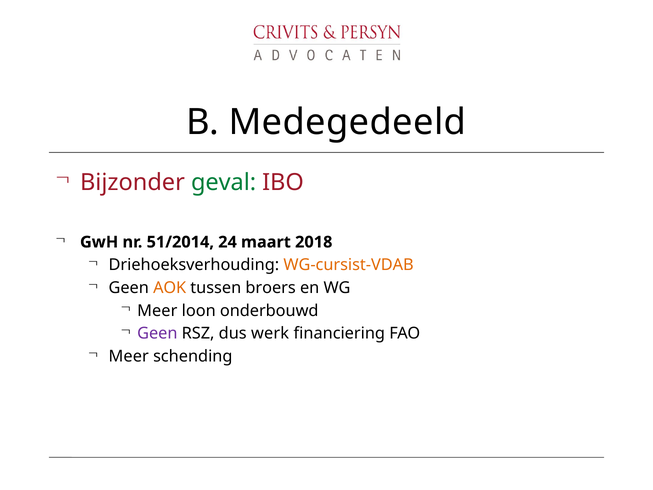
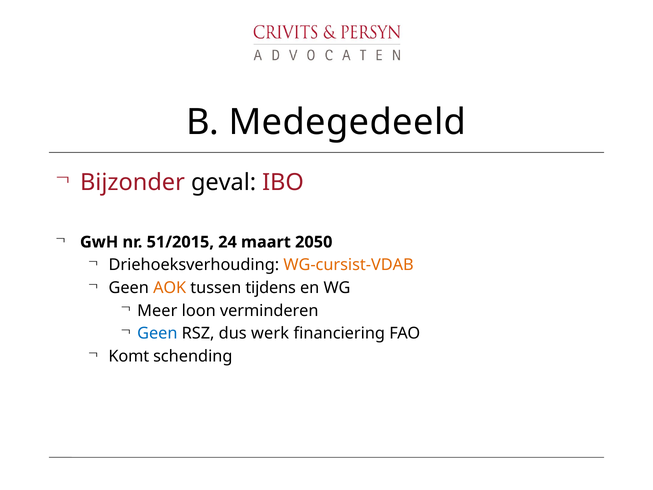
geval colour: green -> black (224, 182)
51/2014: 51/2014 -> 51/2015 (180, 242)
2018: 2018 -> 2050 (314, 242)
broers: broers -> tijdens (271, 288)
onderbouwd: onderbouwd -> verminderen (269, 311)
Geen colour: purple -> blue (157, 333)
Meer: Meer -> Komt (129, 356)
